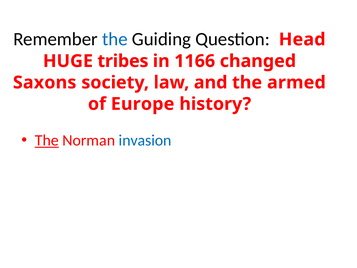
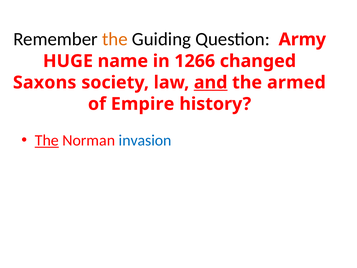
the colour: blue -> orange (115, 39)
Head: Head -> Army (302, 39)
tribes: tribes -> name (123, 61)
1166: 1166 -> 1266 (195, 61)
and underline: none -> present (211, 82)
Europe: Europe -> Empire (143, 104)
